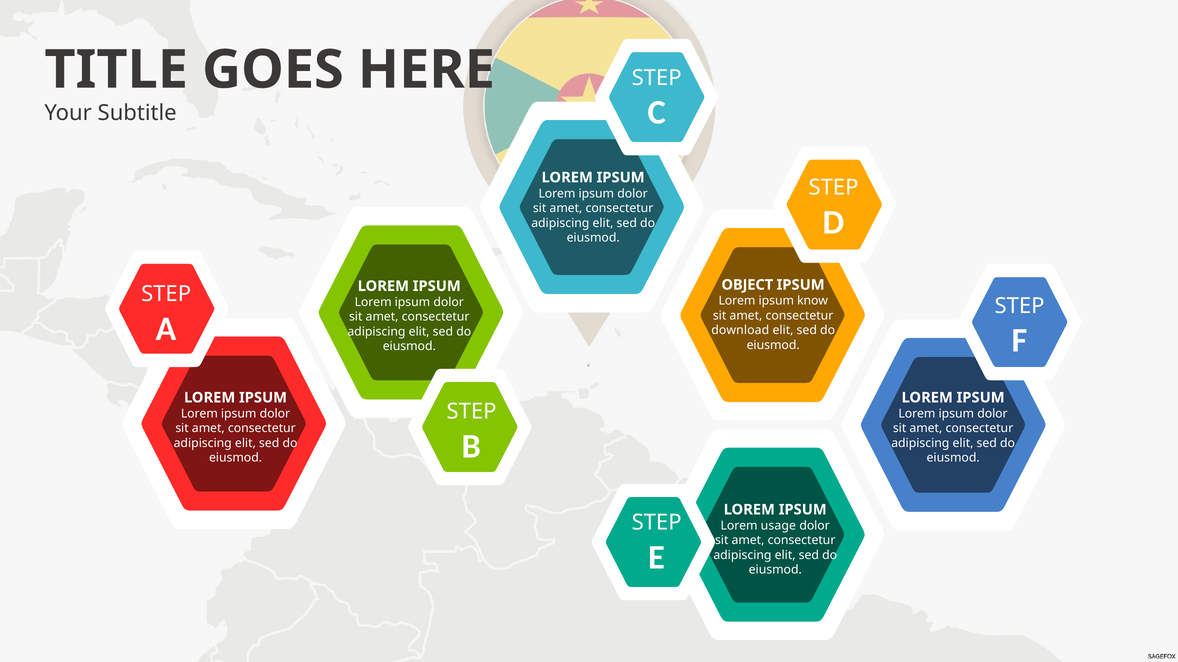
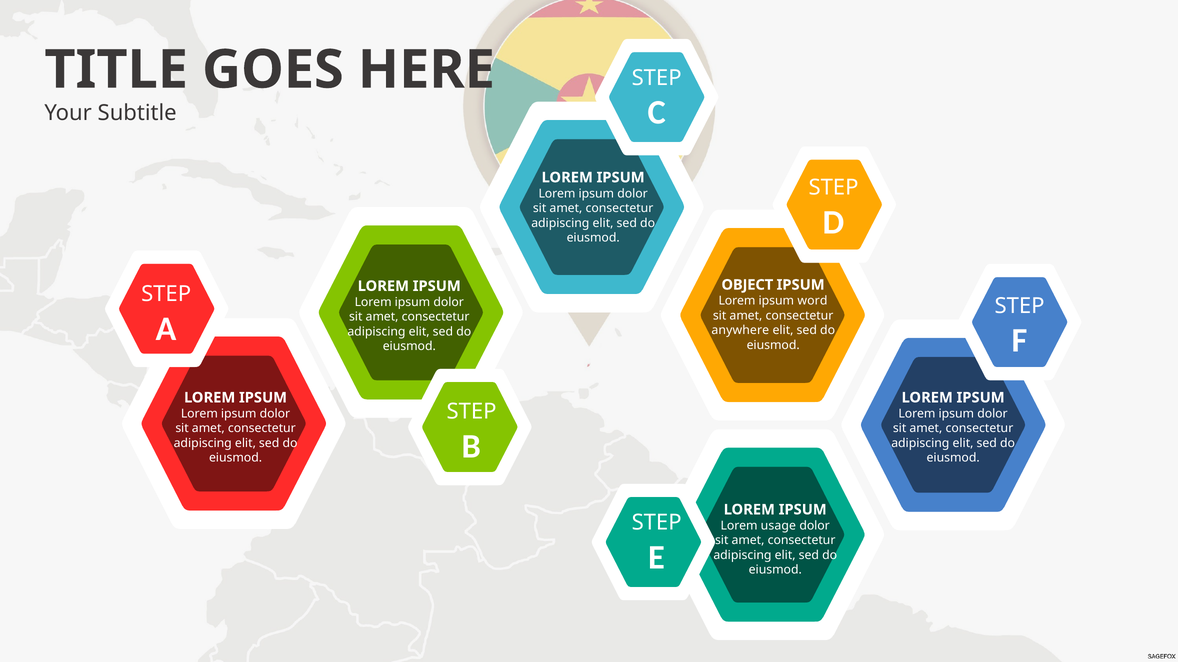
know: know -> word (812, 301)
download: download -> anywhere (740, 331)
